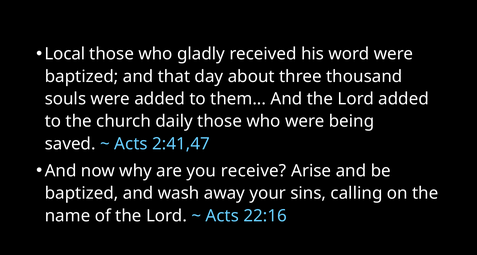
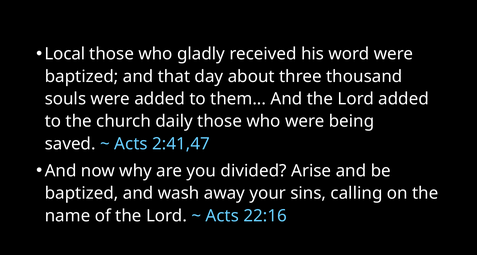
receive: receive -> divided (254, 171)
